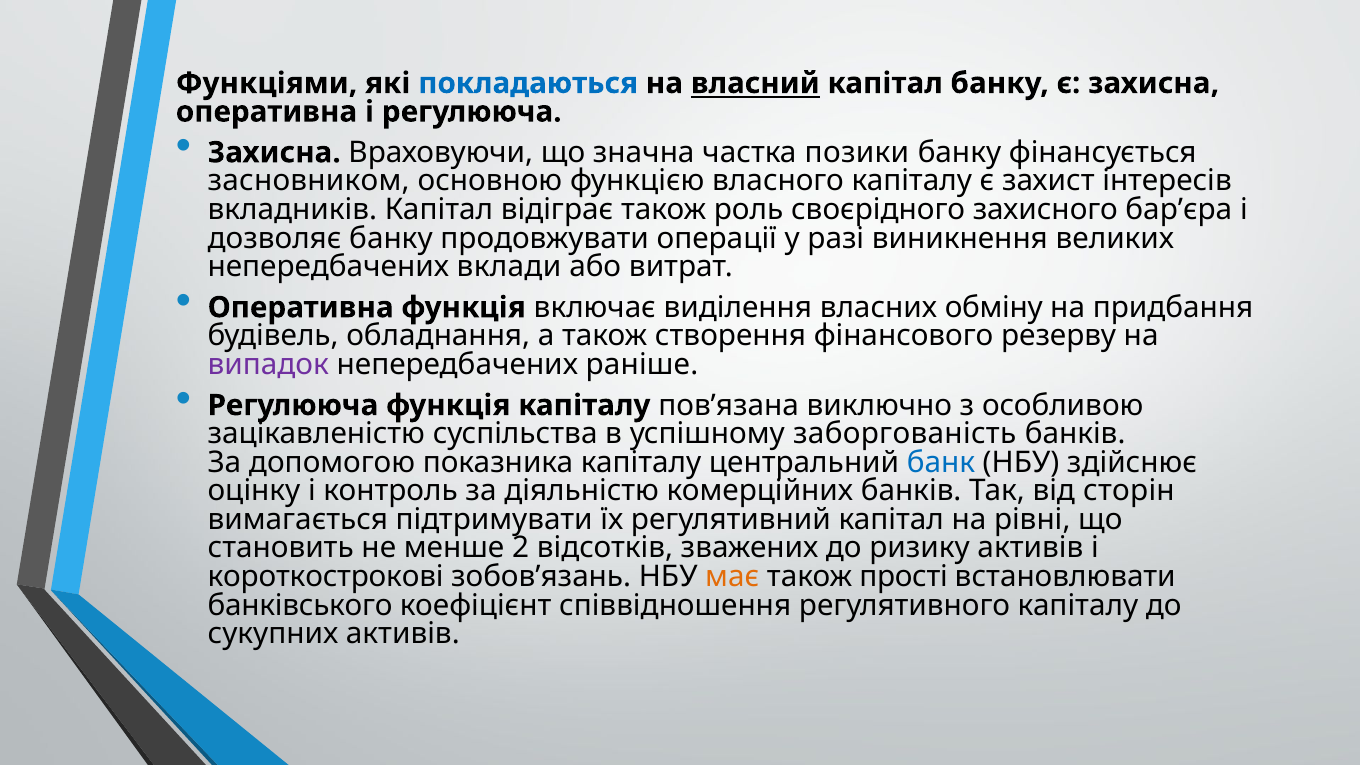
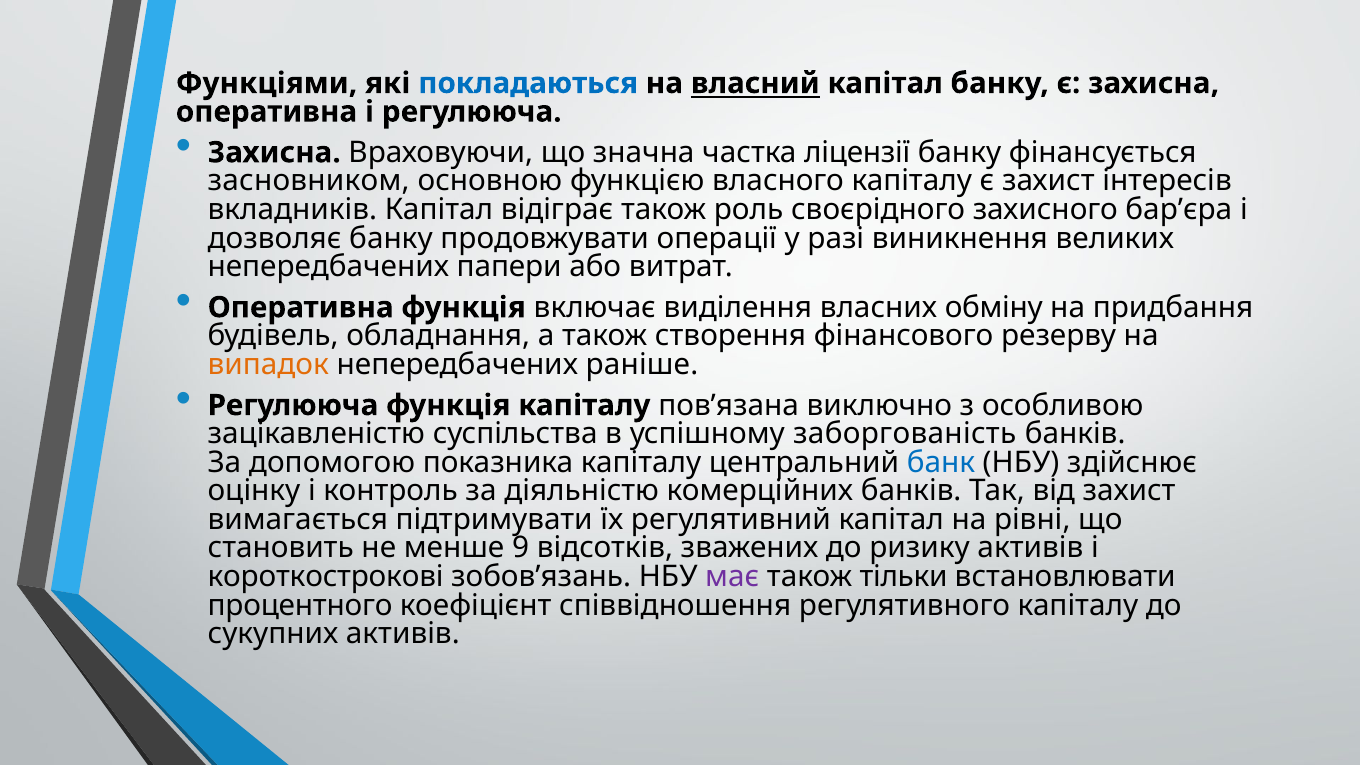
позики: позики -> ліцензії (857, 153)
вклади: вклади -> папери (509, 267)
випадок colour: purple -> orange (268, 365)
від сторін: сторін -> захист (1129, 491)
2: 2 -> 9 (521, 548)
має colour: orange -> purple (732, 577)
прості: прості -> тільки (904, 577)
банківського: банківського -> процентного (300, 605)
